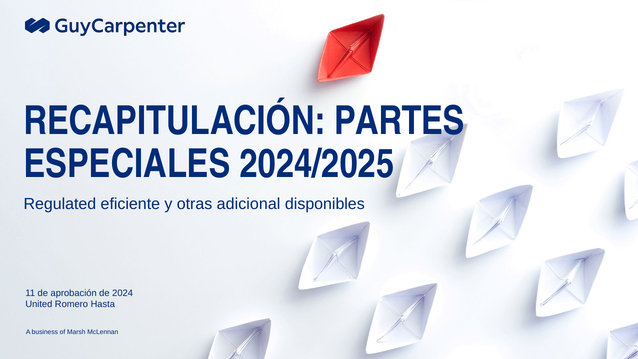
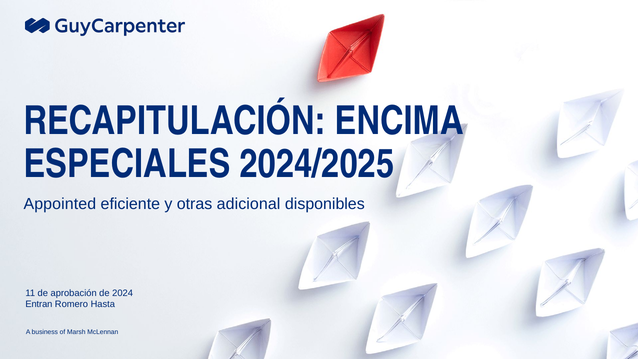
PARTES: PARTES -> ENCIMA (399, 121)
Regulated: Regulated -> Appointed (60, 204)
United: United -> Entran (39, 304)
